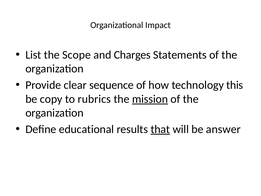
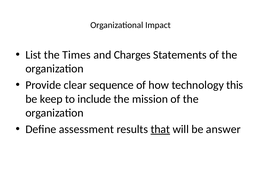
Scope: Scope -> Times (77, 55)
copy: copy -> keep (51, 99)
rubrics: rubrics -> include (94, 99)
mission underline: present -> none (150, 99)
educational: educational -> assessment (86, 129)
